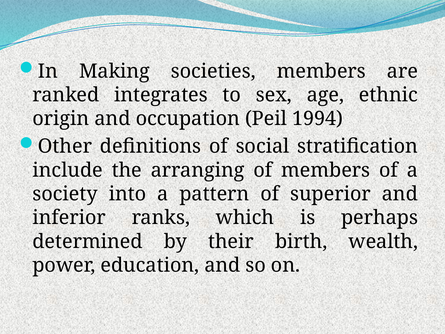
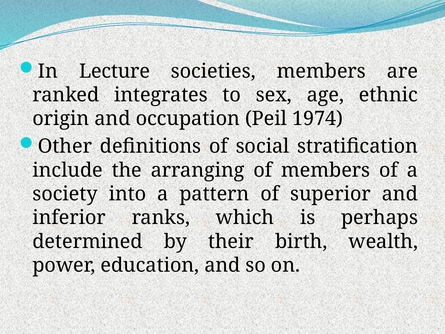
Making: Making -> Lecture (115, 71)
1994: 1994 -> 1974 (318, 119)
